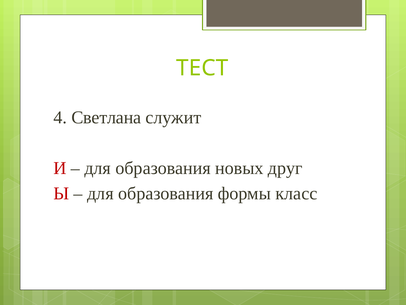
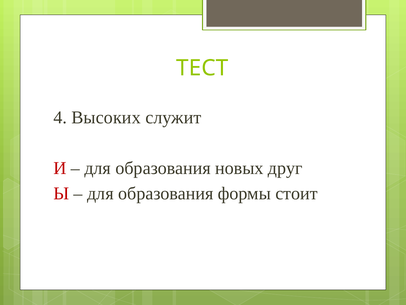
Светлана: Светлана -> Высоких (106, 117)
класс: класс -> стоит (297, 193)
